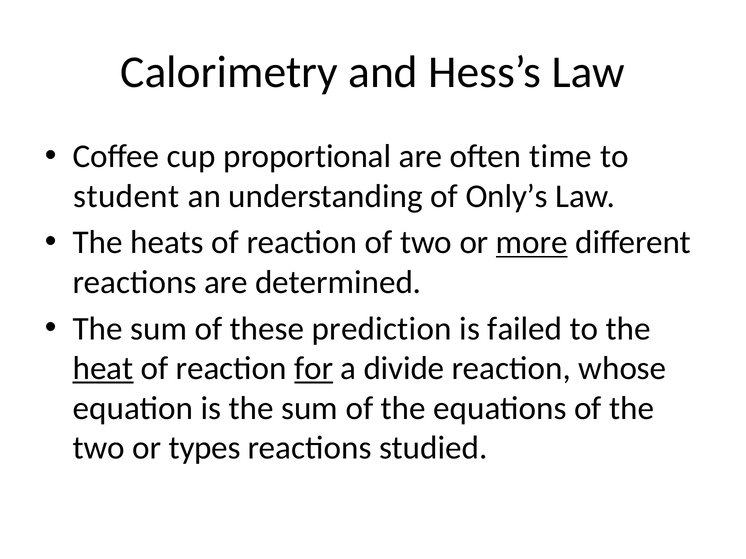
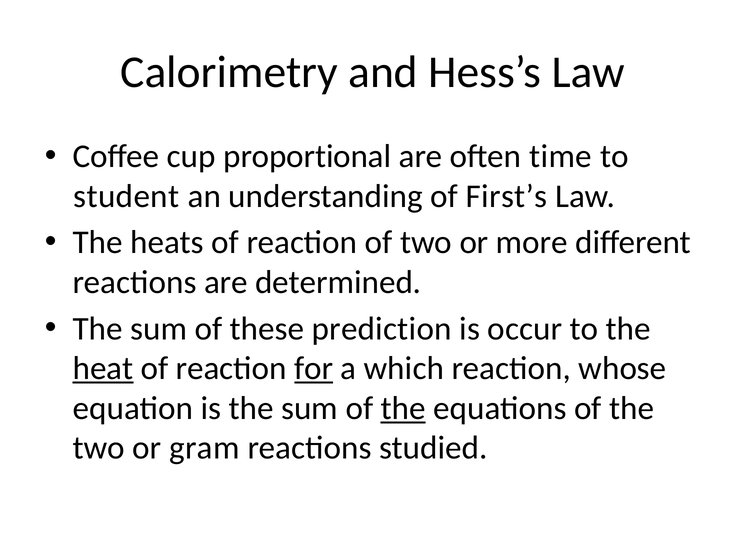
Only’s: Only’s -> First’s (506, 196)
more underline: present -> none (532, 243)
failed: failed -> occur (525, 329)
divide: divide -> which (404, 369)
the underline: none -> present (403, 409)
types: types -> gram (204, 448)
